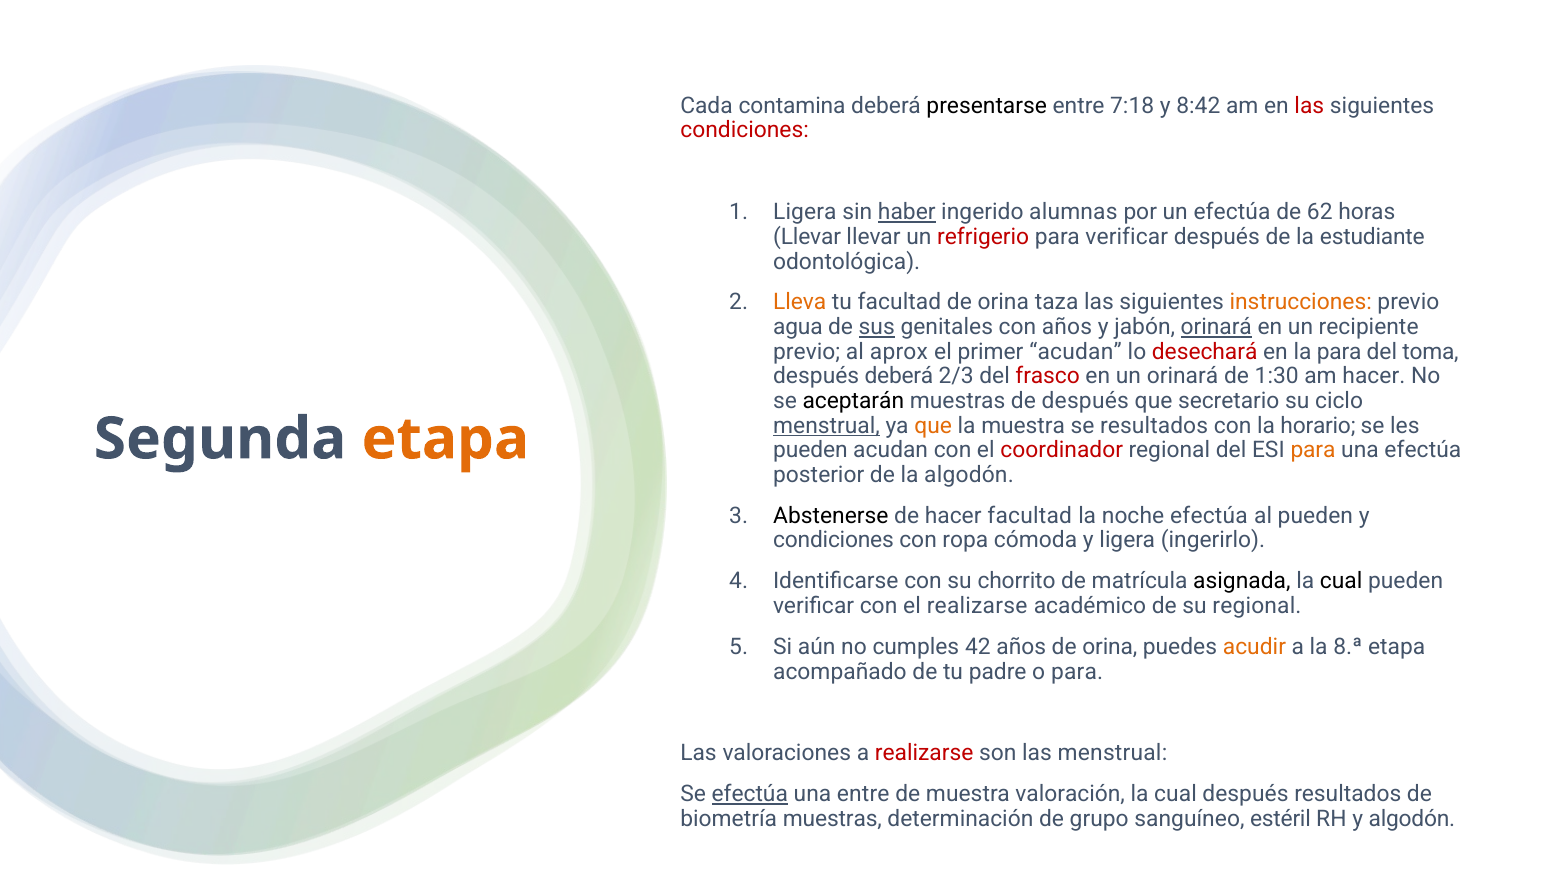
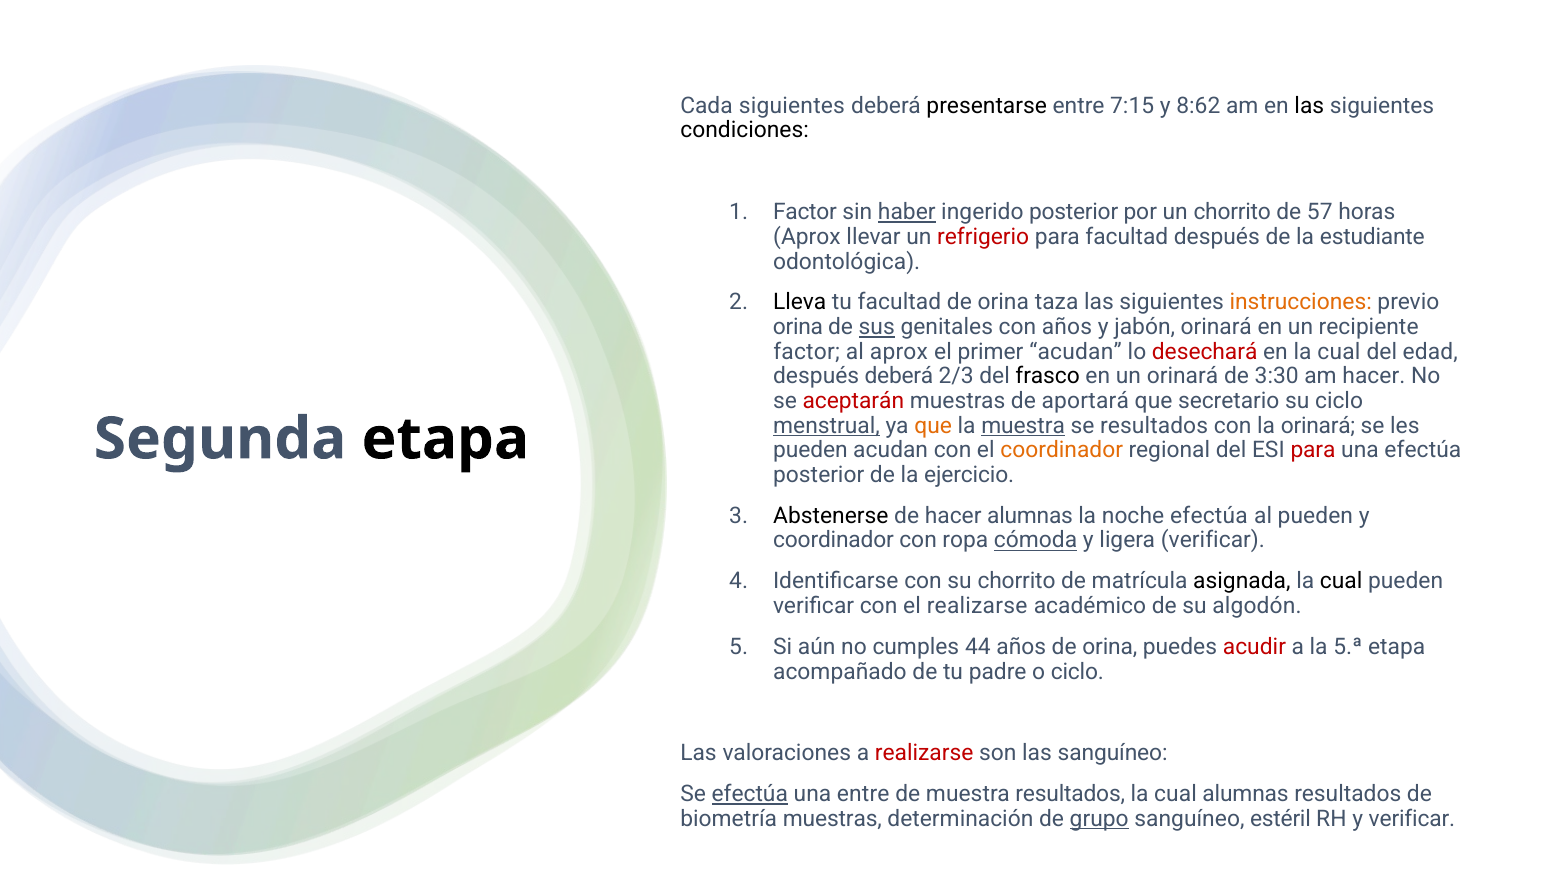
Cada contamina: contamina -> siguientes (792, 106)
7:18: 7:18 -> 7:15 (1132, 106)
8:42: 8:42 -> 8:62 (1198, 106)
las colour: red -> black (1309, 106)
condiciones colour: red -> black (745, 130)
Ligera: Ligera -> Factor (805, 212)
ingerido alumnas: alumnas -> posterior (1074, 212)
un efectúa: efectúa -> chorrito (1232, 212)
62: 62 -> 57 (1320, 212)
Llevar: Llevar -> Aprox (807, 237)
para verificar: verificar -> facultad (1127, 237)
Lleva colour: orange -> black (800, 302)
agua: agua -> orina (798, 327)
orinará underline: present -> none (1216, 327)
previo: previo -> factor (807, 352)
en la para: para -> cual (1339, 352)
toma: toma -> edad (1430, 352)
frasco colour: red -> black (1048, 376)
1:30: 1:30 -> 3:30 (1277, 376)
aceptarán colour: black -> red (853, 401)
de después: después -> aportará (1085, 401)
muestra underline: none -> present (1023, 426)
la horario: horario -> orinará (1318, 426)
etapa colour: orange -> black (445, 439)
coordinador colour: red -> orange (1062, 450)
para colour: orange -> red (1313, 450)
la algodón: algodón -> ejercicio (969, 475)
hacer facultad: facultad -> alumnas (1030, 516)
condiciones: condiciones -> coordinador (833, 541)
cómoda underline: none -> present (1036, 541)
ligera ingerirlo: ingerirlo -> verificar (1213, 541)
su regional: regional -> algodón (1257, 606)
42: 42 -> 44 (978, 647)
acudir colour: orange -> red (1254, 647)
8.ª: 8.ª -> 5.ª (1348, 647)
o para: para -> ciclo (1077, 672)
las menstrual: menstrual -> sanguíneo (1113, 754)
muestra valoración: valoración -> resultados (1070, 794)
cual después: después -> alumnas (1246, 794)
grupo underline: none -> present (1099, 819)
y algodón: algodón -> verificar (1412, 819)
